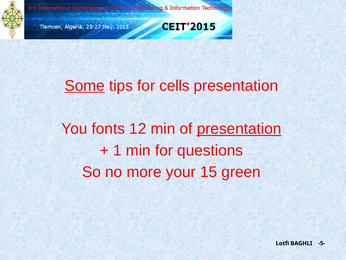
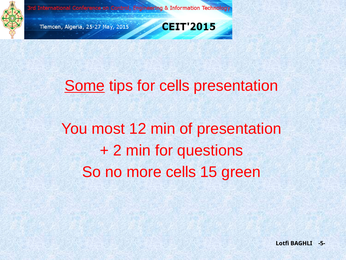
fonts: fonts -> most (108, 129)
presentation underline: present -> none (239, 129)
1: 1 -> 2 (117, 150)
more your: your -> cells (181, 172)
